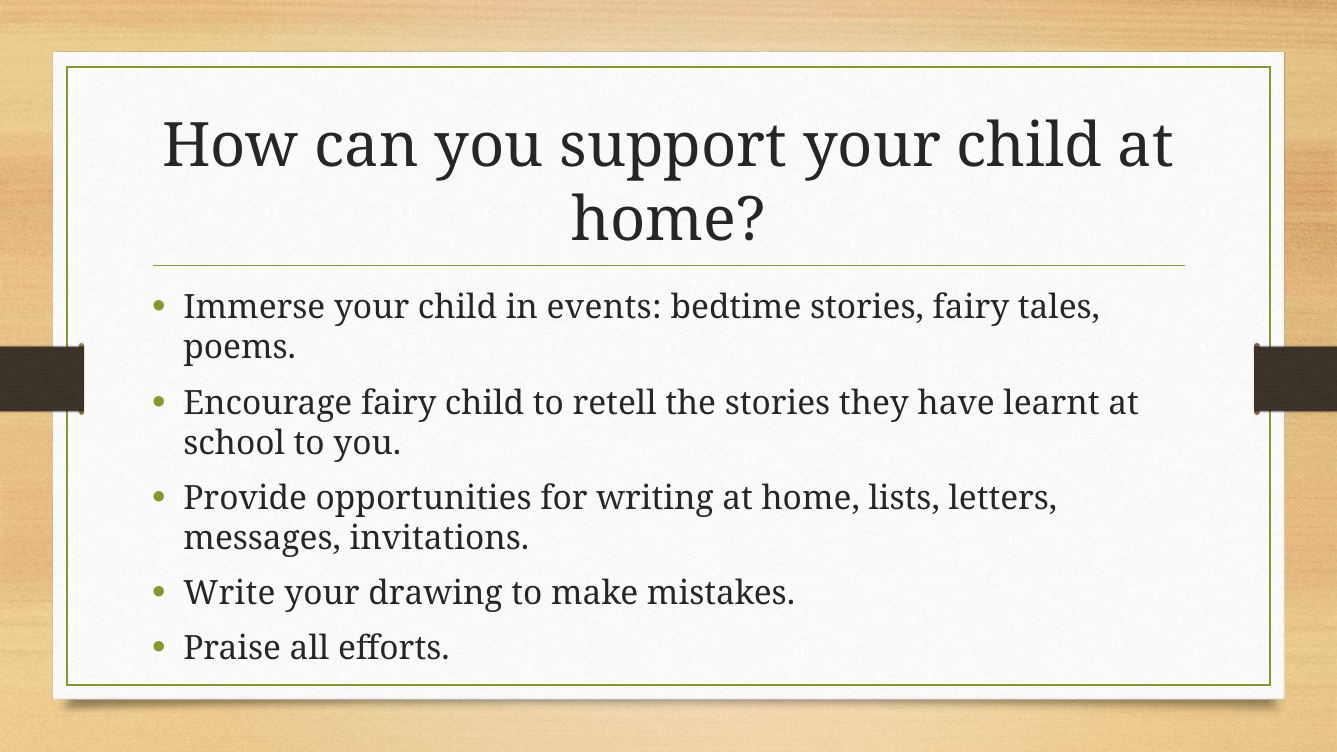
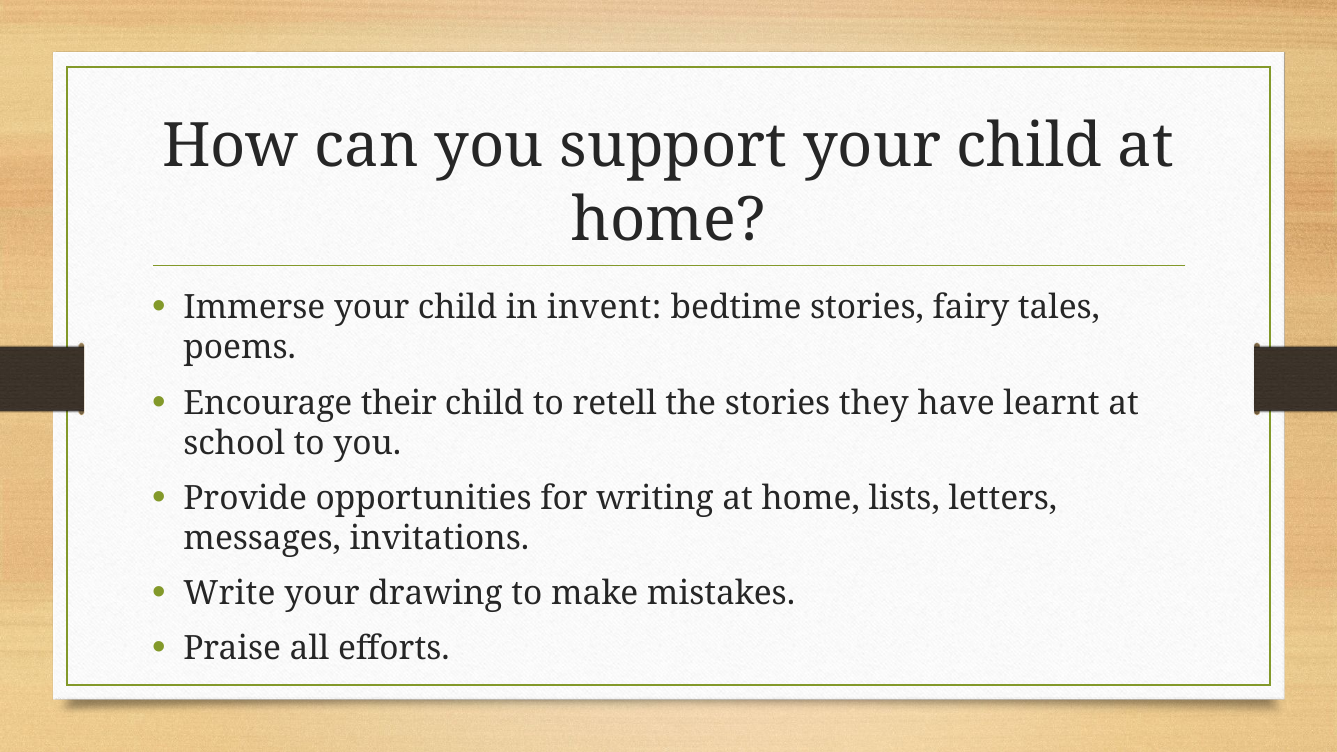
events: events -> invent (604, 308)
Encourage fairy: fairy -> their (399, 403)
